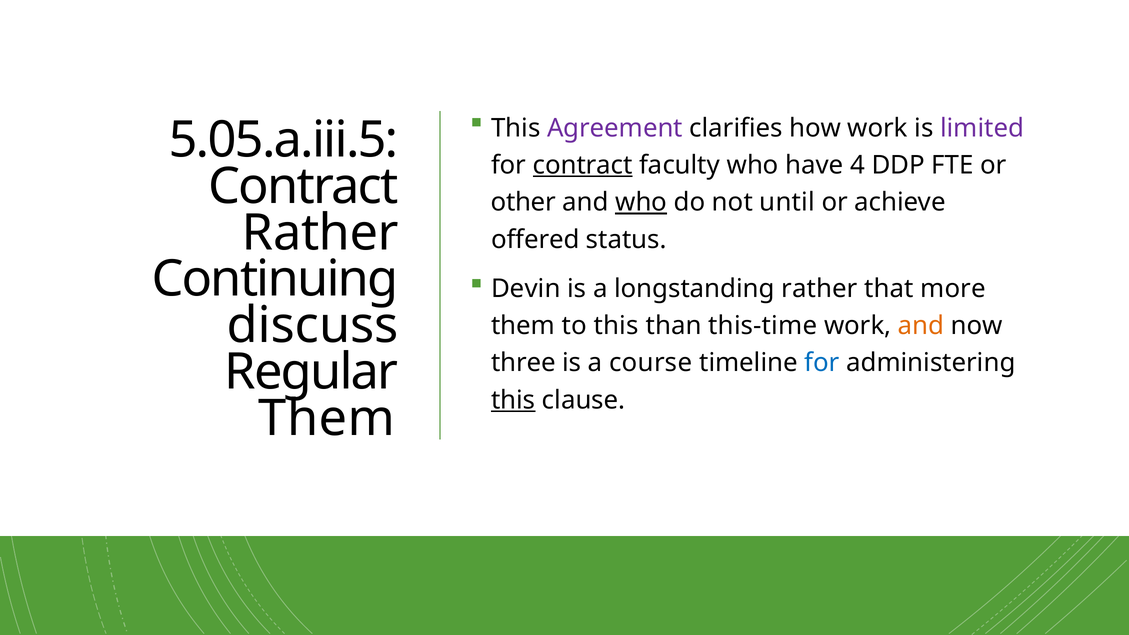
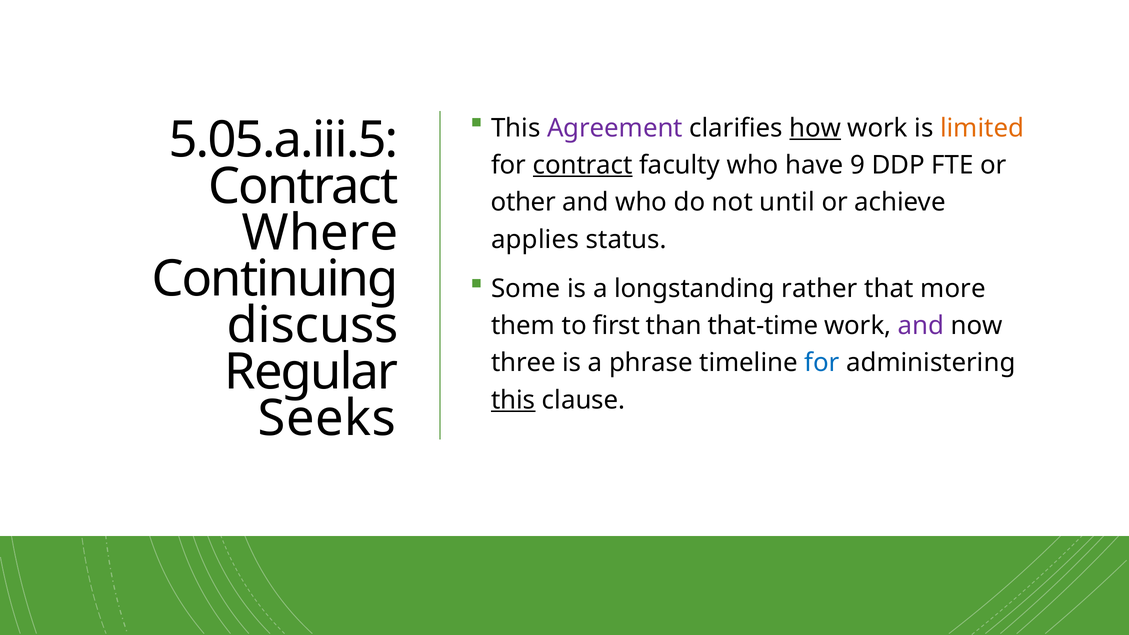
how underline: none -> present (815, 128)
limited colour: purple -> orange (982, 128)
4: 4 -> 9 (857, 165)
who underline: present -> none (641, 202)
Rather: Rather -> Where (320, 233)
offered: offered -> applies (535, 240)
Devin: Devin -> Some (526, 289)
to this: this -> first (616, 326)
this-time: this-time -> that-time (763, 326)
and colour: orange -> purple (921, 326)
course: course -> phrase (651, 363)
Them: Them -> Seeks (327, 418)
